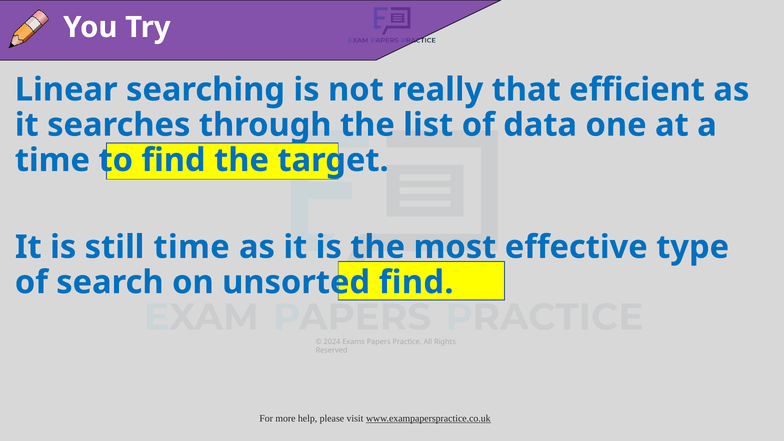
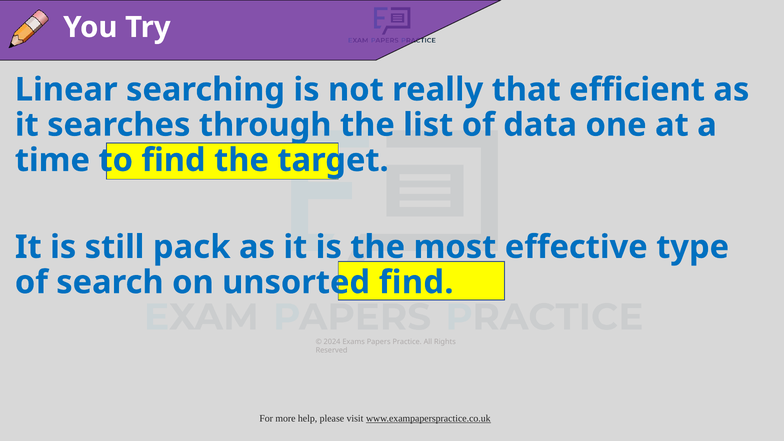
still time: time -> pack (192, 247)
